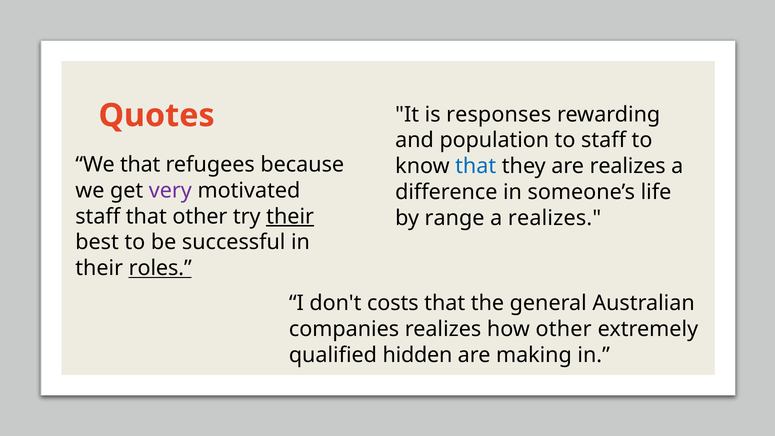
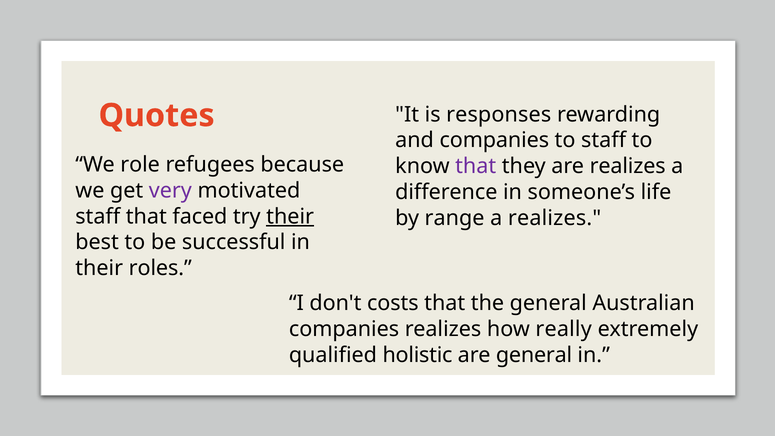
and population: population -> companies (494, 140)
We that: that -> role (140, 165)
that colour: blue -> purple (476, 166)
that other: other -> faced (200, 216)
roles underline: present -> none (160, 268)
how other: other -> really (564, 329)
hidden: hidden -> holistic (417, 355)
are making: making -> general (534, 355)
